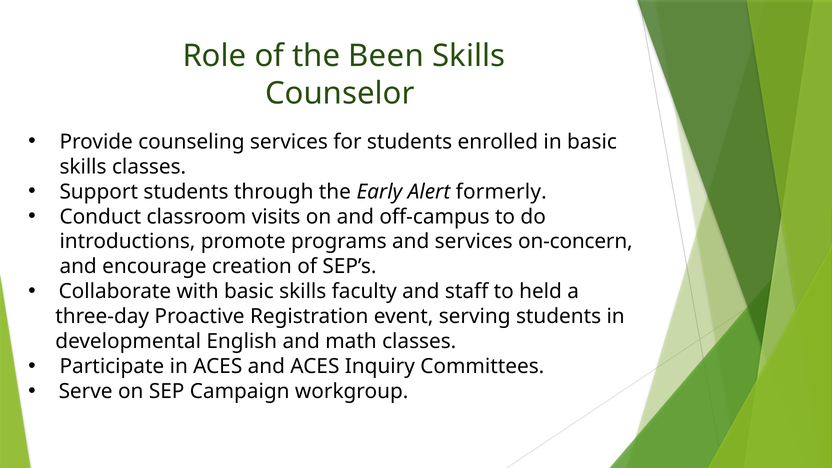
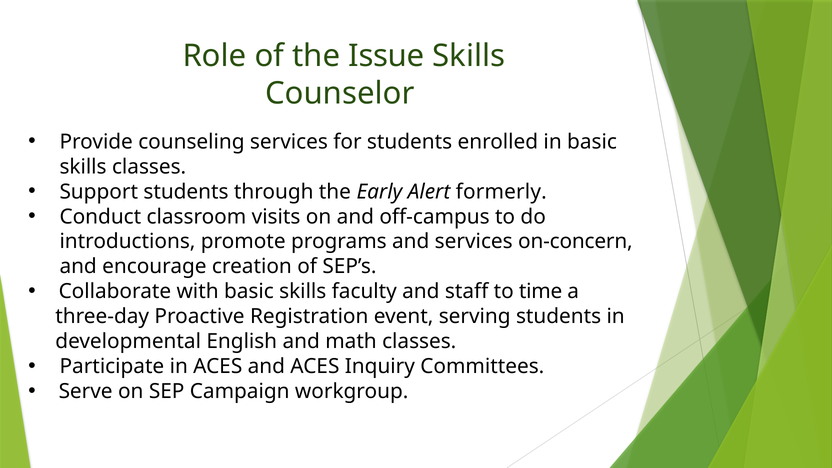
Been: Been -> Issue (386, 56)
held: held -> time (541, 292)
